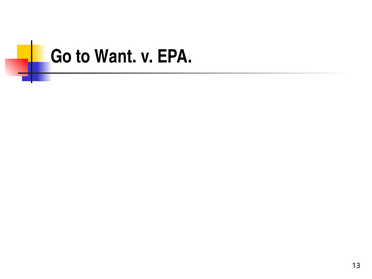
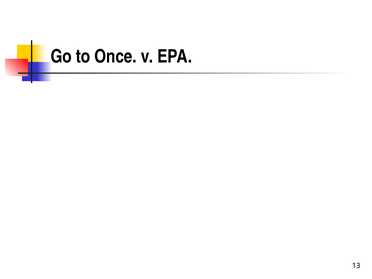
Want: Want -> Once (116, 56)
